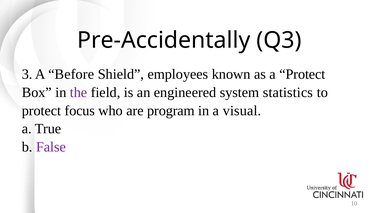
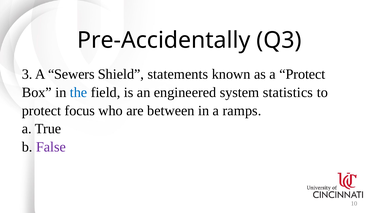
Before: Before -> Sewers (71, 74)
employees: employees -> statements (178, 74)
the colour: purple -> blue (79, 92)
program: program -> between (171, 111)
visual: visual -> ramps (242, 111)
